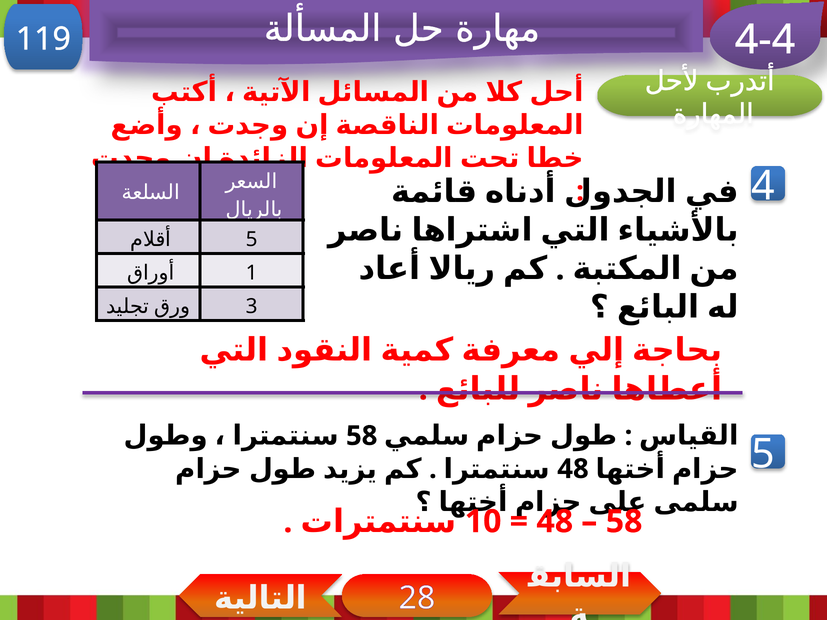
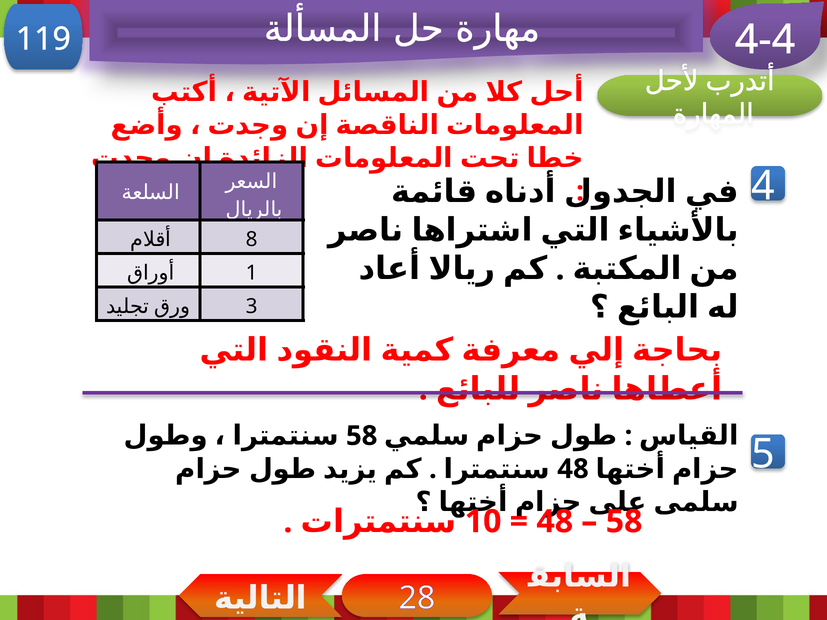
5: 5 -> 8 (252, 239)
